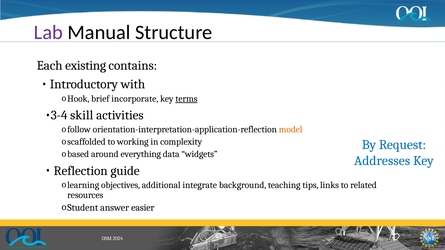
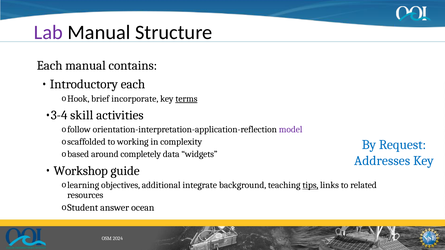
Each existing: existing -> manual (86, 66)
Introductory with: with -> each (133, 84)
model colour: orange -> purple (291, 130)
everything: everything -> completely (141, 154)
Reflection: Reflection -> Workshop (81, 171)
tips underline: none -> present (310, 185)
easier: easier -> ocean (143, 208)
